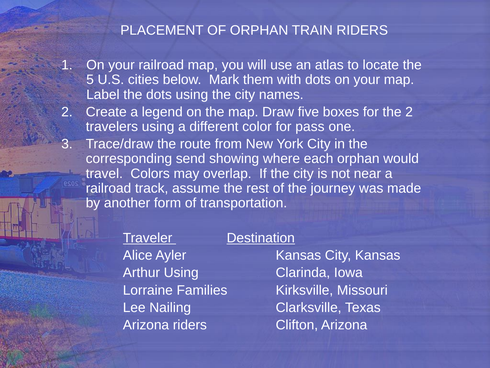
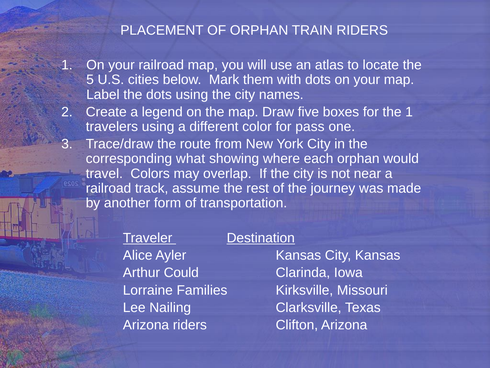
the 2: 2 -> 1 (409, 112)
send: send -> what (191, 159)
Arthur Using: Using -> Could (181, 272)
